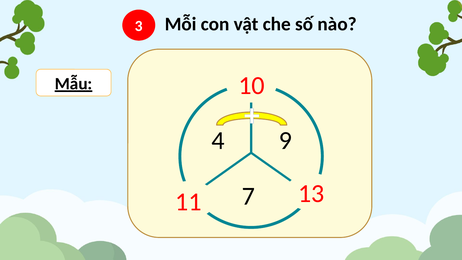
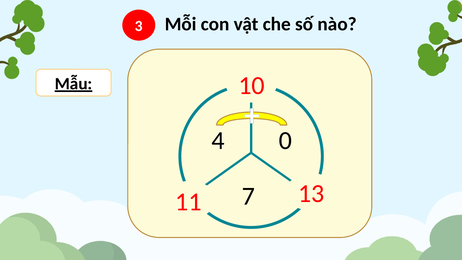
9: 9 -> 0 (286, 140)
